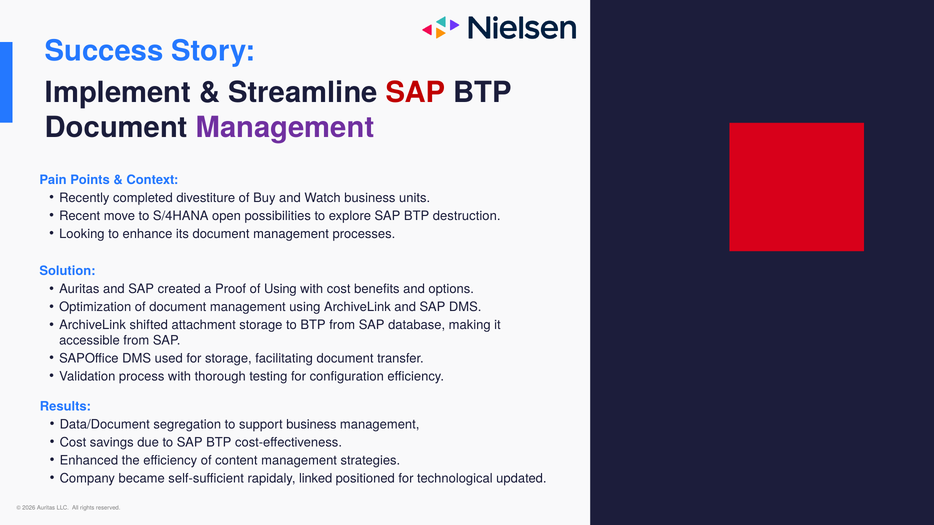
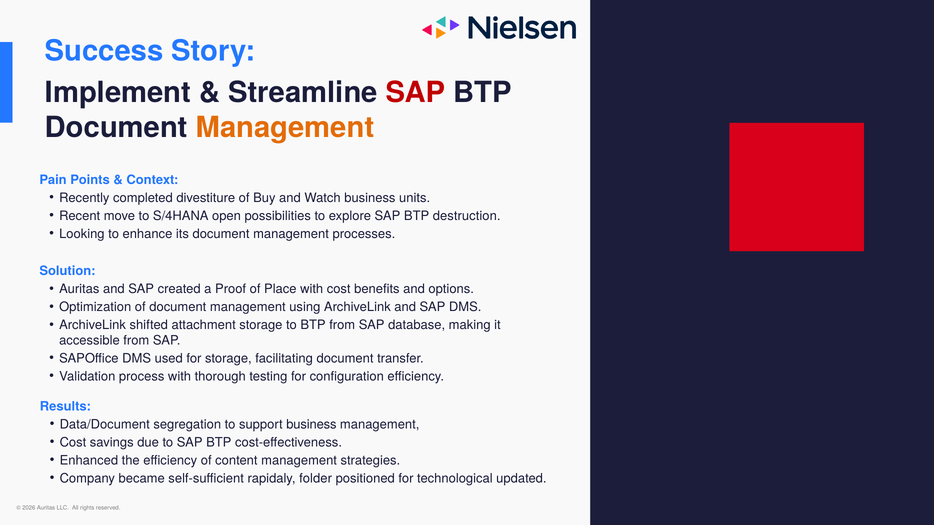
Management colour: purple -> orange (285, 128)
of Using: Using -> Place (280, 289)
linked: linked -> folder (316, 479)
